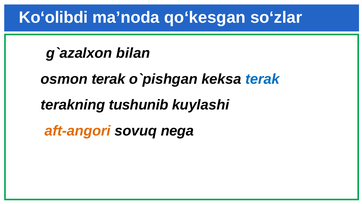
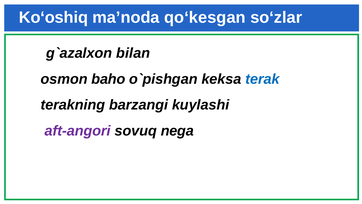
Ko‘olibdi: Ko‘olibdi -> Ko‘oshiq (53, 17)
osmon terak: terak -> baho (108, 79)
tushunib: tushunib -> barzangi (139, 105)
aft-angori colour: orange -> purple (78, 131)
